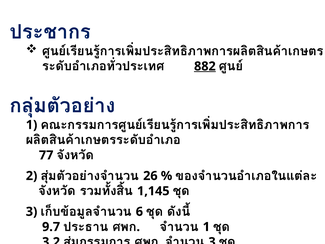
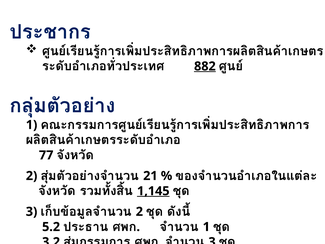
26: 26 -> 21 (150, 176)
1,145 underline: none -> present (153, 191)
6: 6 -> 2 (139, 211)
9.7: 9.7 -> 5.2 (51, 227)
